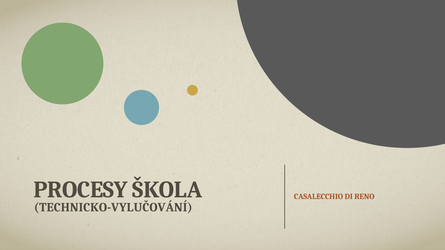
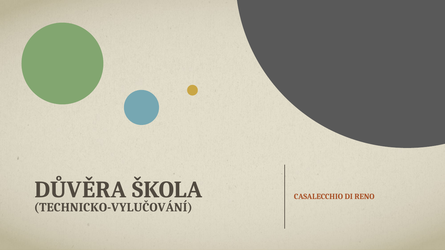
PROCESY: PROCESY -> DŮVĚRA (80, 190)
